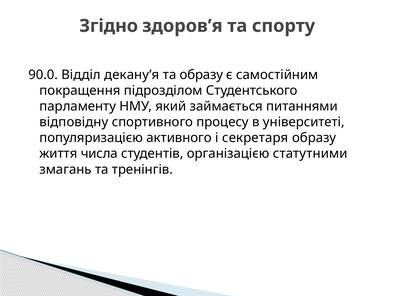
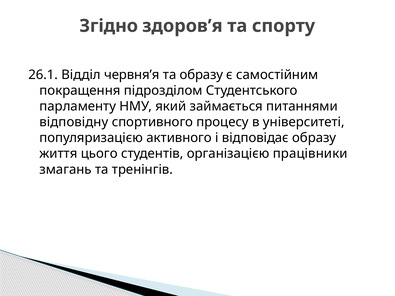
90.0: 90.0 -> 26.1 (43, 75)
декану’я: декану’я -> червня’я (132, 75)
секретаря: секретаря -> відповідає (255, 138)
числа: числа -> цього (99, 154)
статутними: статутними -> працівники (310, 154)
